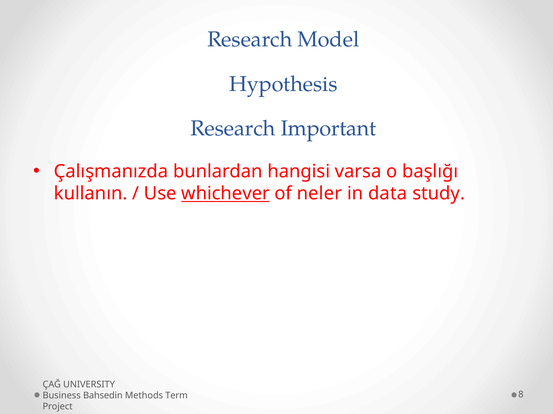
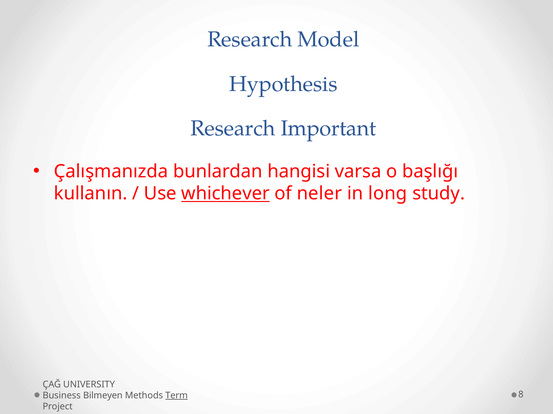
data: data -> long (388, 194)
Bahsedin: Bahsedin -> Bilmeyen (103, 396)
Term underline: none -> present (177, 396)
